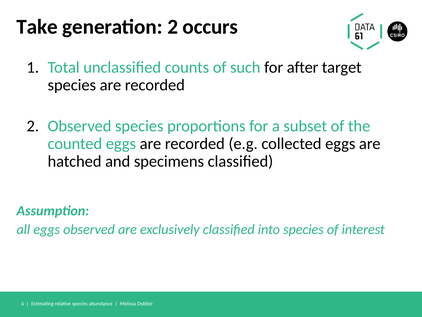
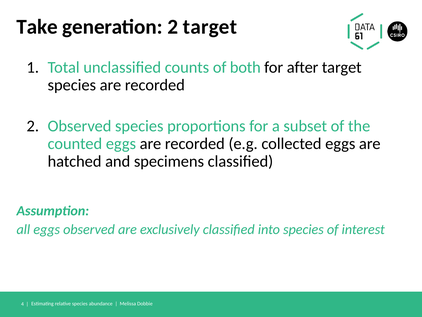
2 occurs: occurs -> target (210, 27)
such: such -> both (245, 67)
